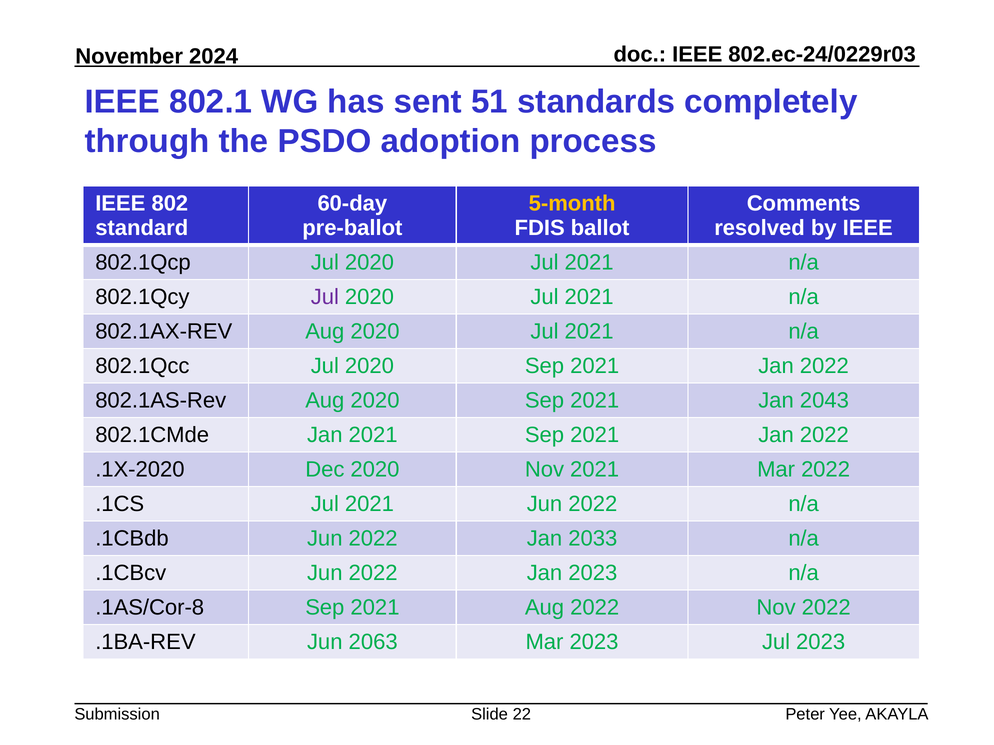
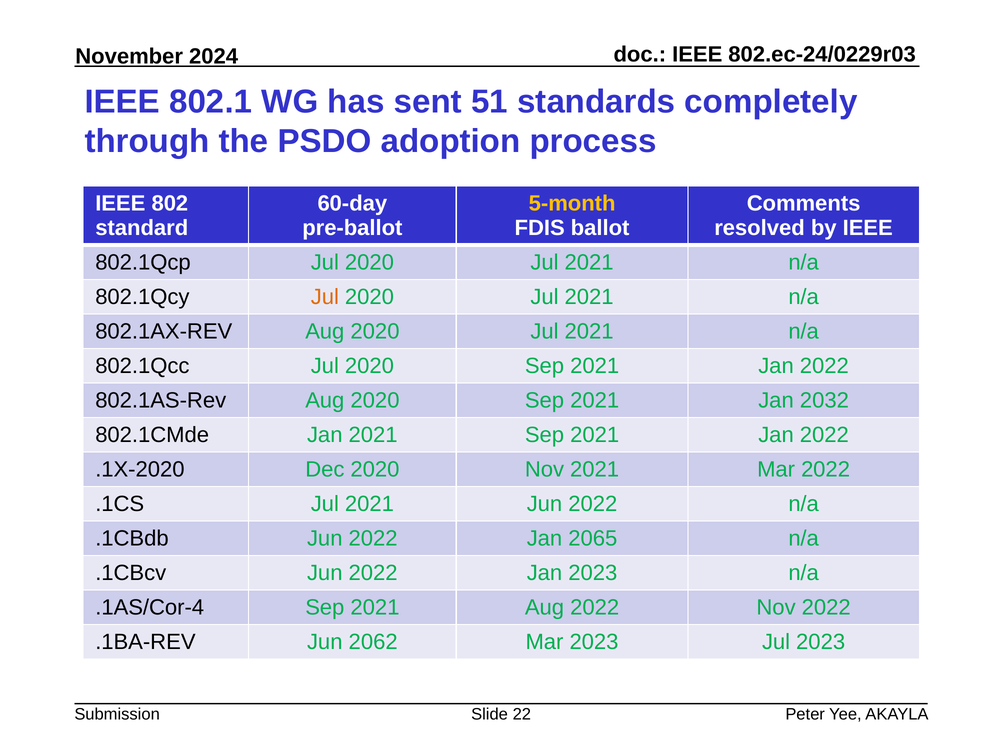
Jul colour: purple -> orange (325, 297)
2043: 2043 -> 2032 (824, 401)
2033: 2033 -> 2065 (593, 539)
.1AS/Cor-8: .1AS/Cor-8 -> .1AS/Cor-4 (150, 608)
2063: 2063 -> 2062 (373, 642)
